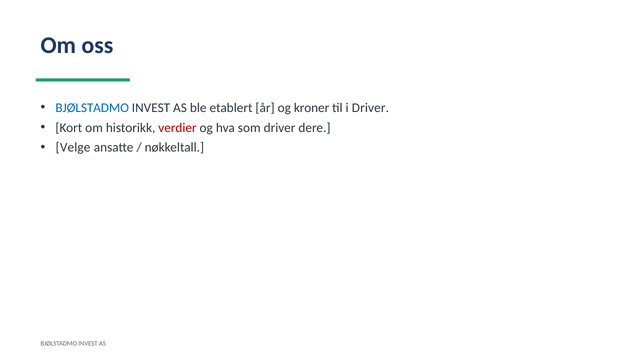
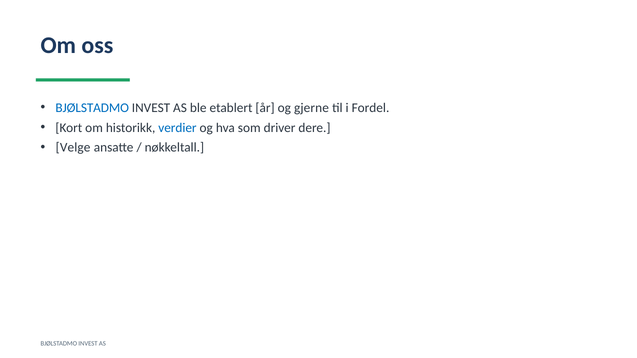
kroner: kroner -> gjerne (311, 108)
i Driver: Driver -> Fordel (370, 108)
verdier colour: red -> blue (177, 128)
